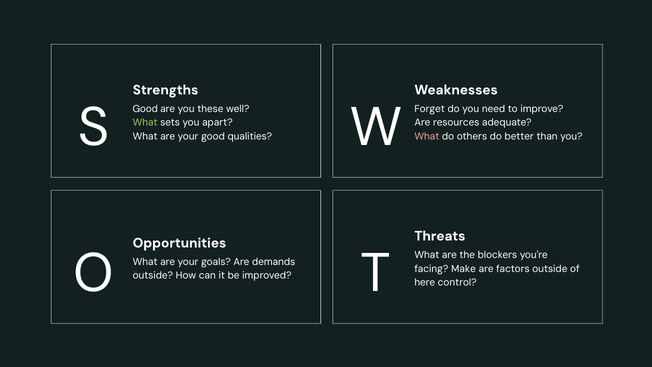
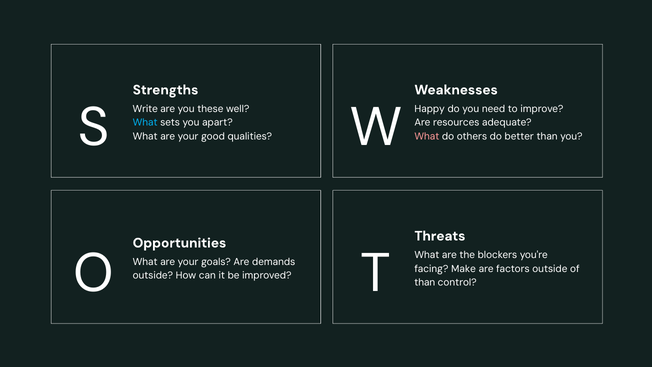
Good: Good -> Write (145, 109)
Forget: Forget -> Happy (430, 109)
What colour: light green -> light blue (145, 123)
here: here -> than (425, 282)
